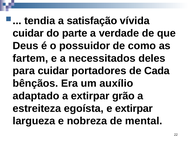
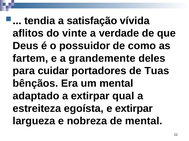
cuidar: cuidar -> aflitos (28, 33)
parte: parte -> vinte (75, 33)
necessitados: necessitados -> grandemente (102, 59)
Cada: Cada -> Tuas (157, 71)
um auxílio: auxílio -> mental (116, 84)
grão: grão -> qual (123, 96)
